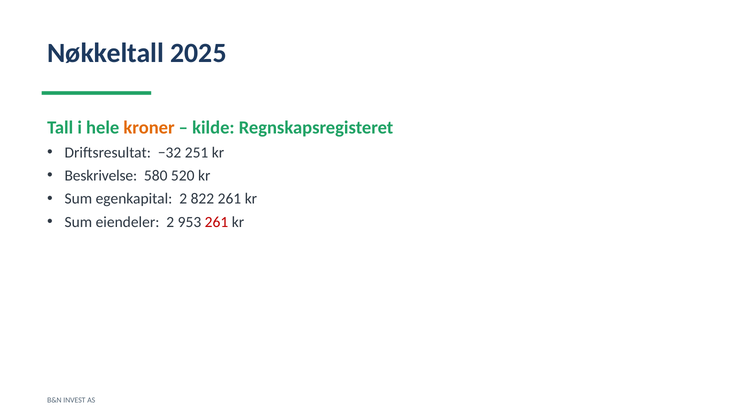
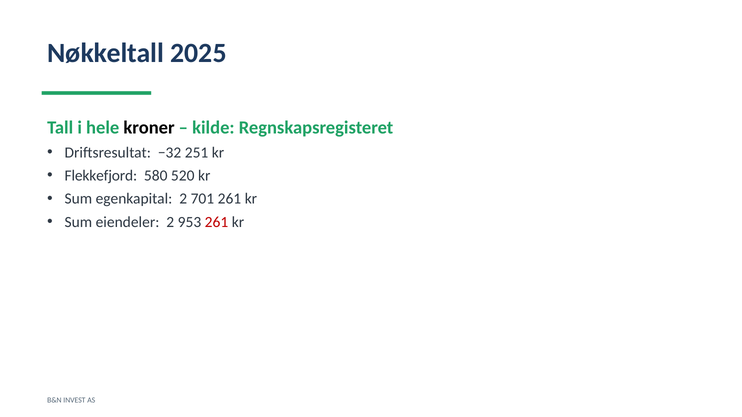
kroner colour: orange -> black (149, 128)
Beskrivelse: Beskrivelse -> Flekkefjord (101, 176)
822: 822 -> 701 (202, 199)
